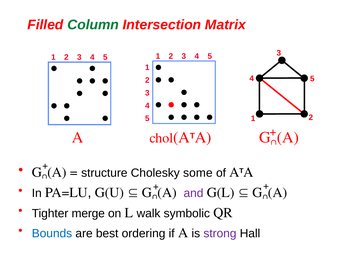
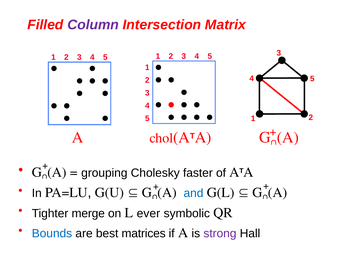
Column colour: green -> purple (93, 25)
structure: structure -> grouping (104, 173)
some: some -> faster (198, 173)
and colour: purple -> blue (193, 193)
walk: walk -> ever (148, 213)
ordering: ordering -> matrices (144, 233)
